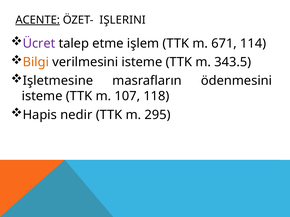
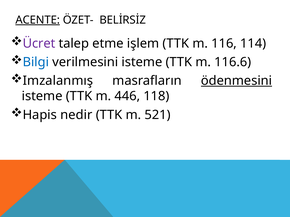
IŞLERINI: IŞLERINI -> BELİRSİZ (123, 20)
671: 671 -> 116 (224, 43)
Bilgi colour: orange -> blue (36, 62)
343.5: 343.5 -> 116.6 (233, 62)
Işletmesine: Işletmesine -> Imzalanmış (58, 81)
ödenmesini underline: none -> present (236, 81)
107: 107 -> 446 (127, 96)
295: 295 -> 521 (158, 115)
